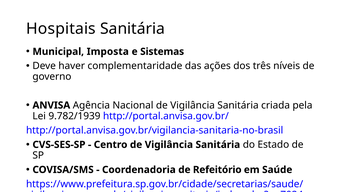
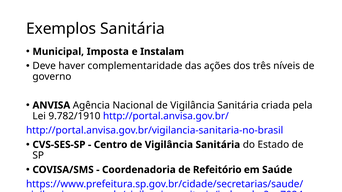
Hospitais: Hospitais -> Exemplos (61, 29)
Sistemas: Sistemas -> Instalam (162, 52)
9.782/1939: 9.782/1939 -> 9.782/1910 (74, 116)
